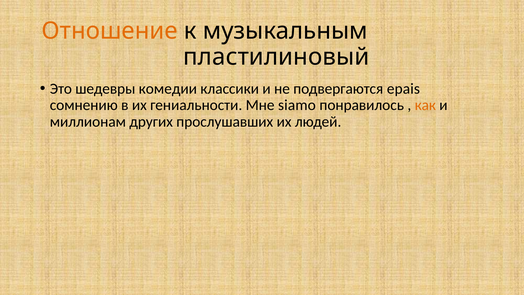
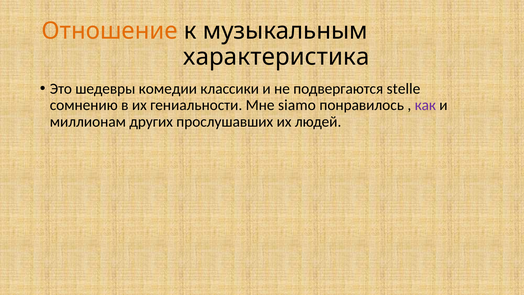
пластилиновый: пластилиновый -> характеристика (276, 57)
epais: epais -> stelle (403, 89)
как colour: orange -> purple (425, 105)
